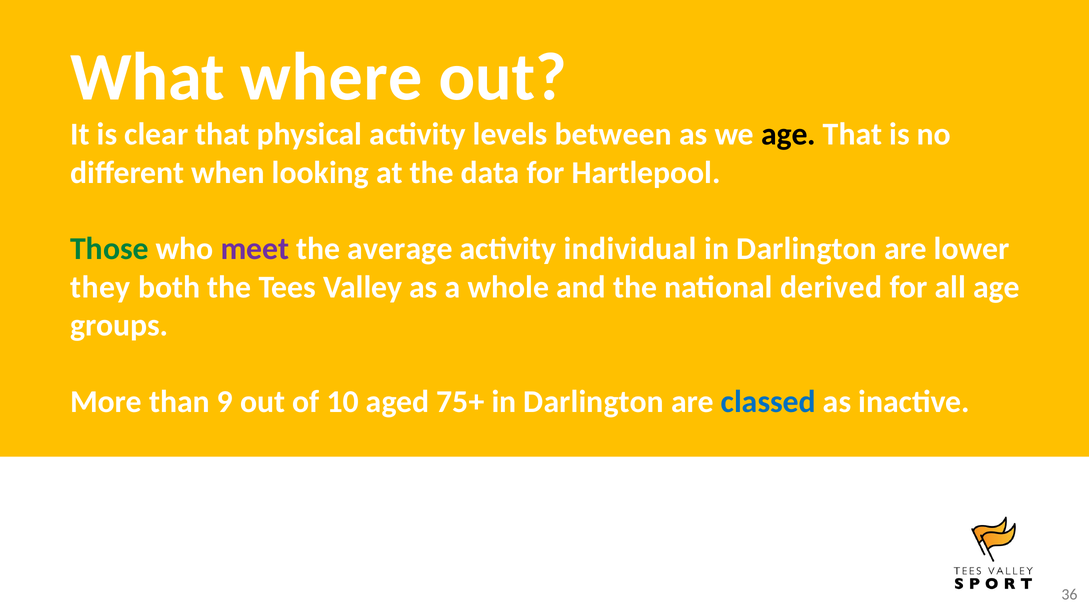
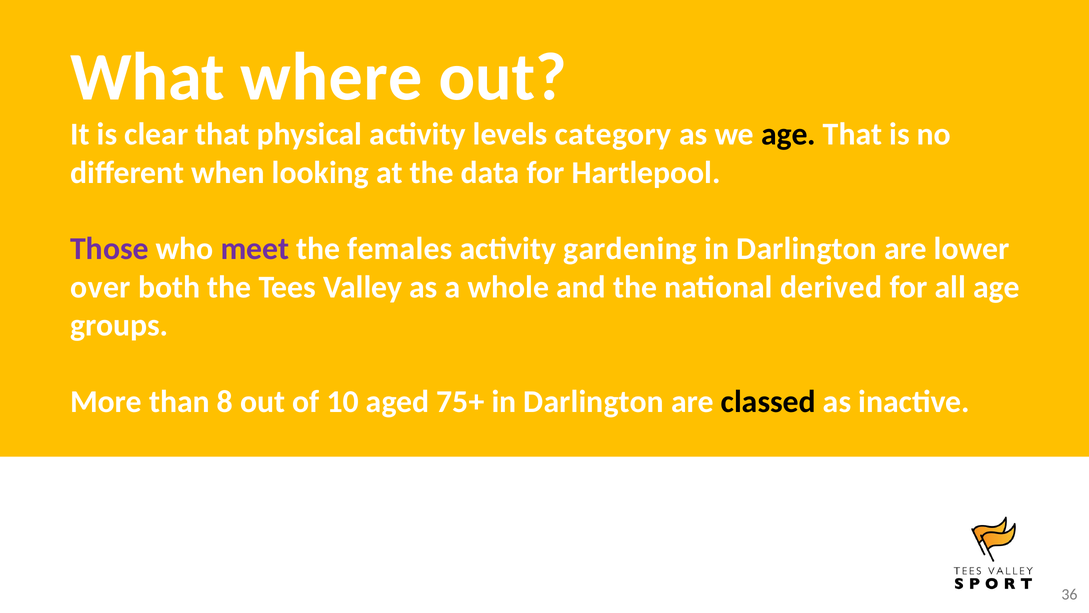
between: between -> category (613, 134)
Those colour: green -> purple (109, 249)
average: average -> females (400, 249)
individual: individual -> gardening (630, 249)
they: they -> over (100, 287)
9: 9 -> 8 (225, 401)
classed colour: blue -> black (768, 401)
